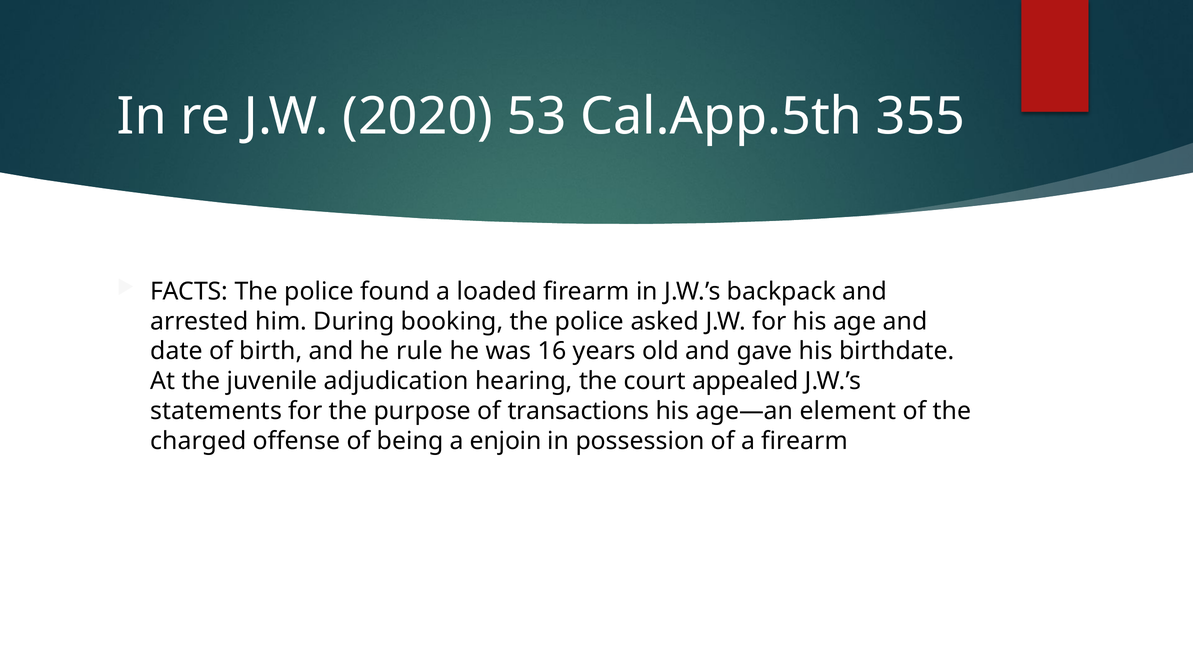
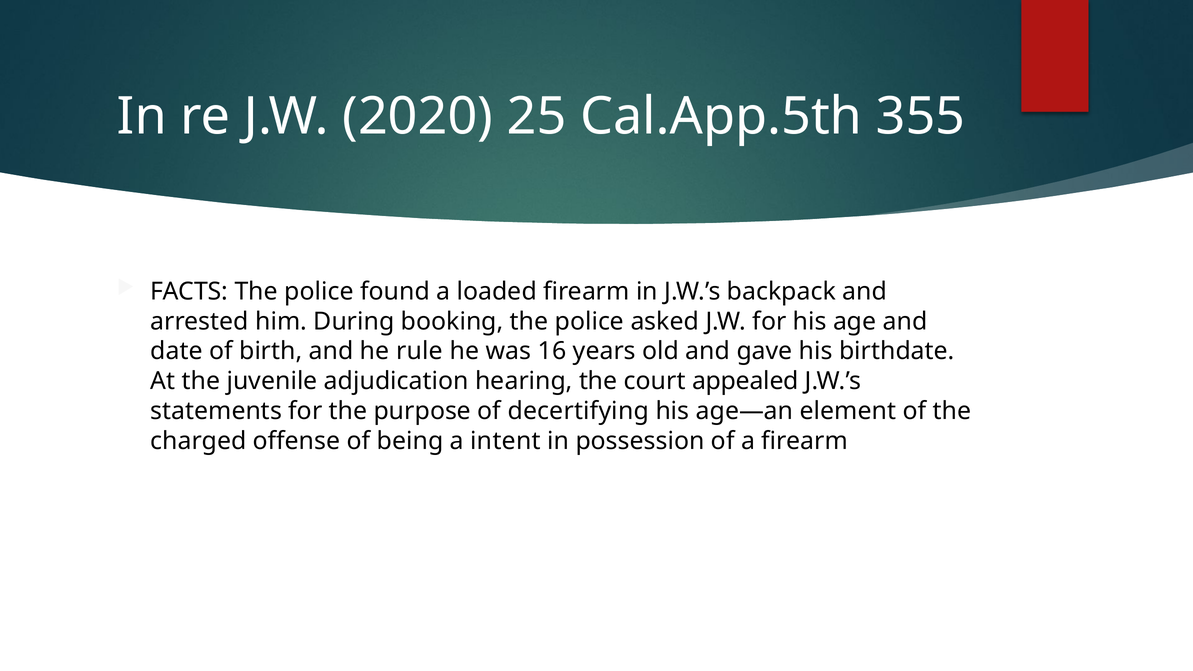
53: 53 -> 25 (537, 116)
transactions: transactions -> decertifying (578, 411)
enjoin: enjoin -> intent (505, 441)
